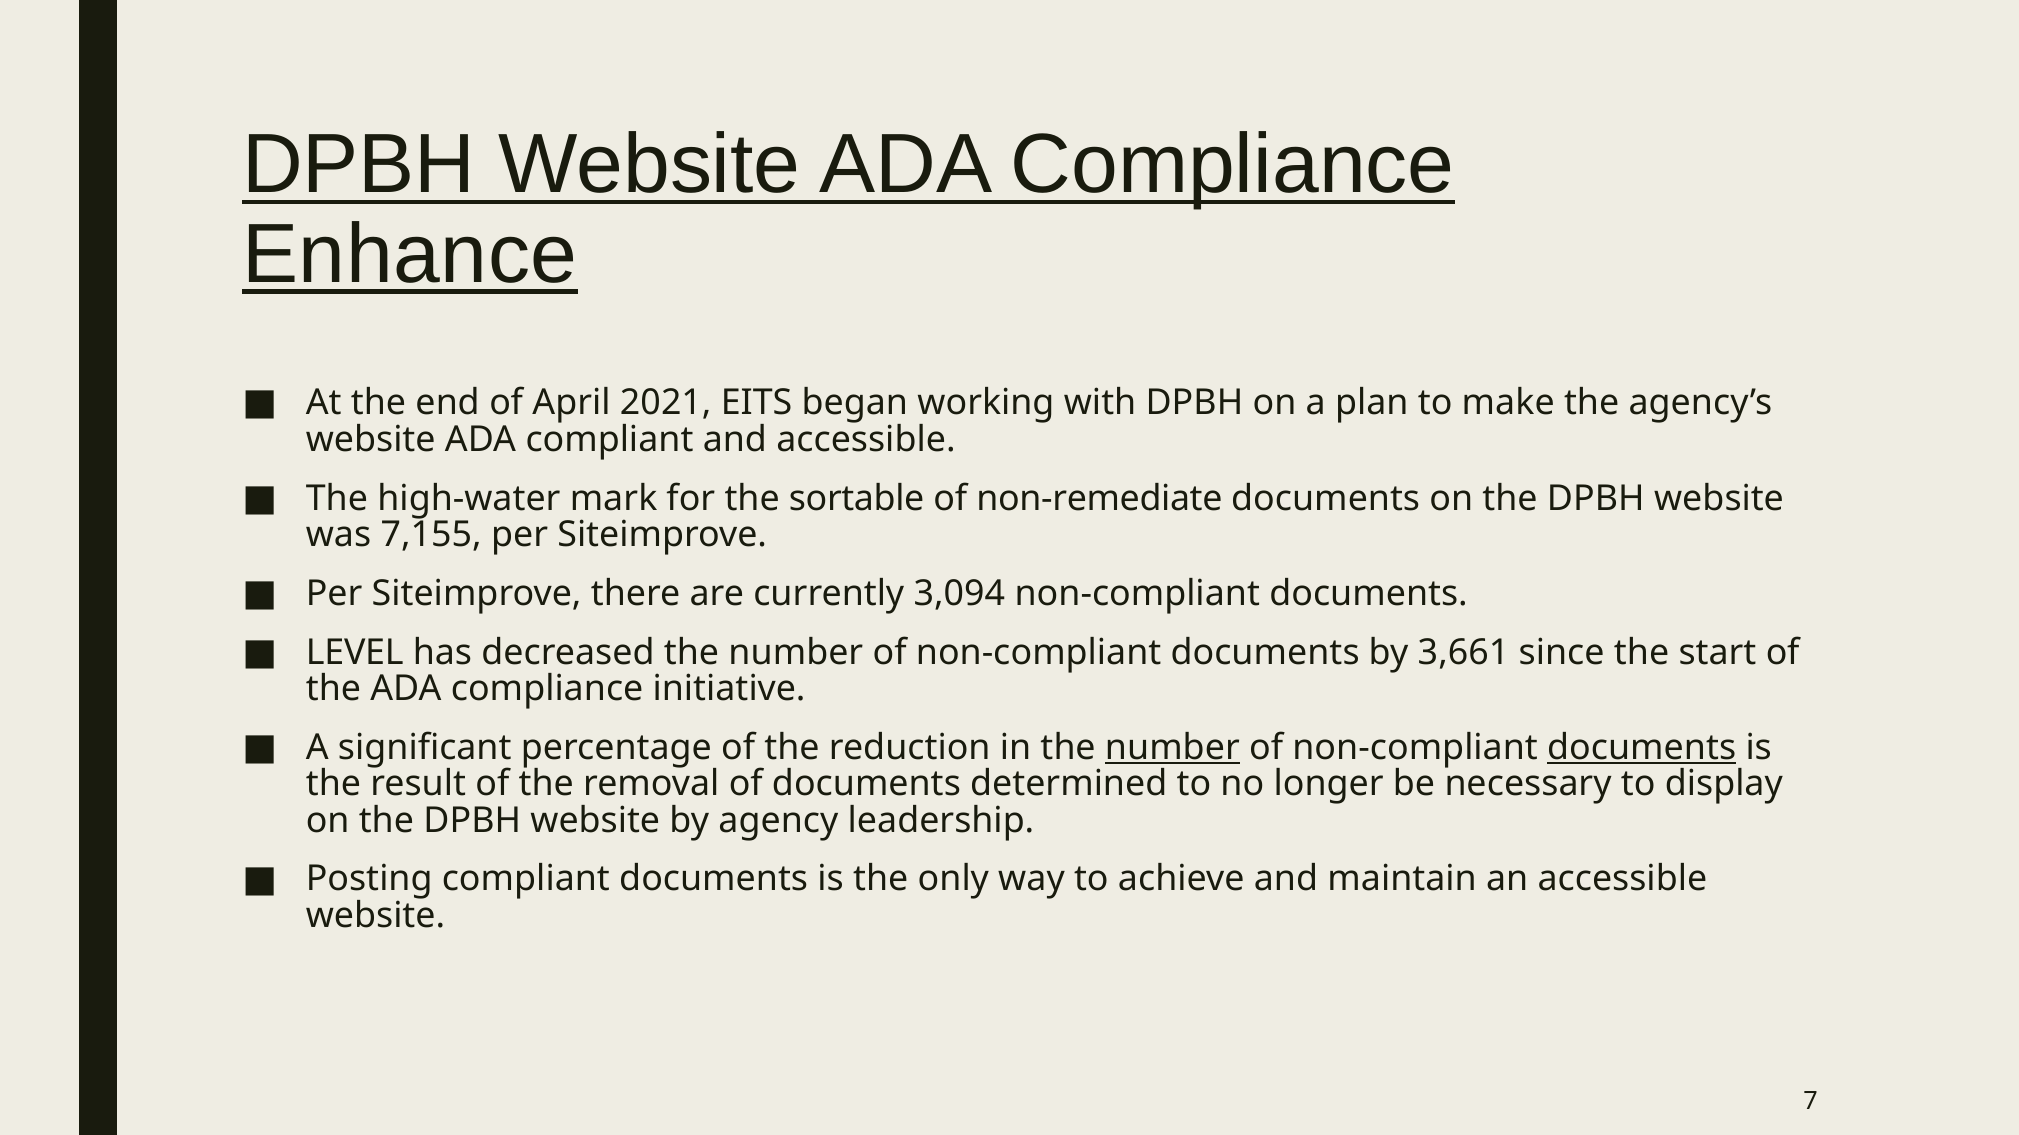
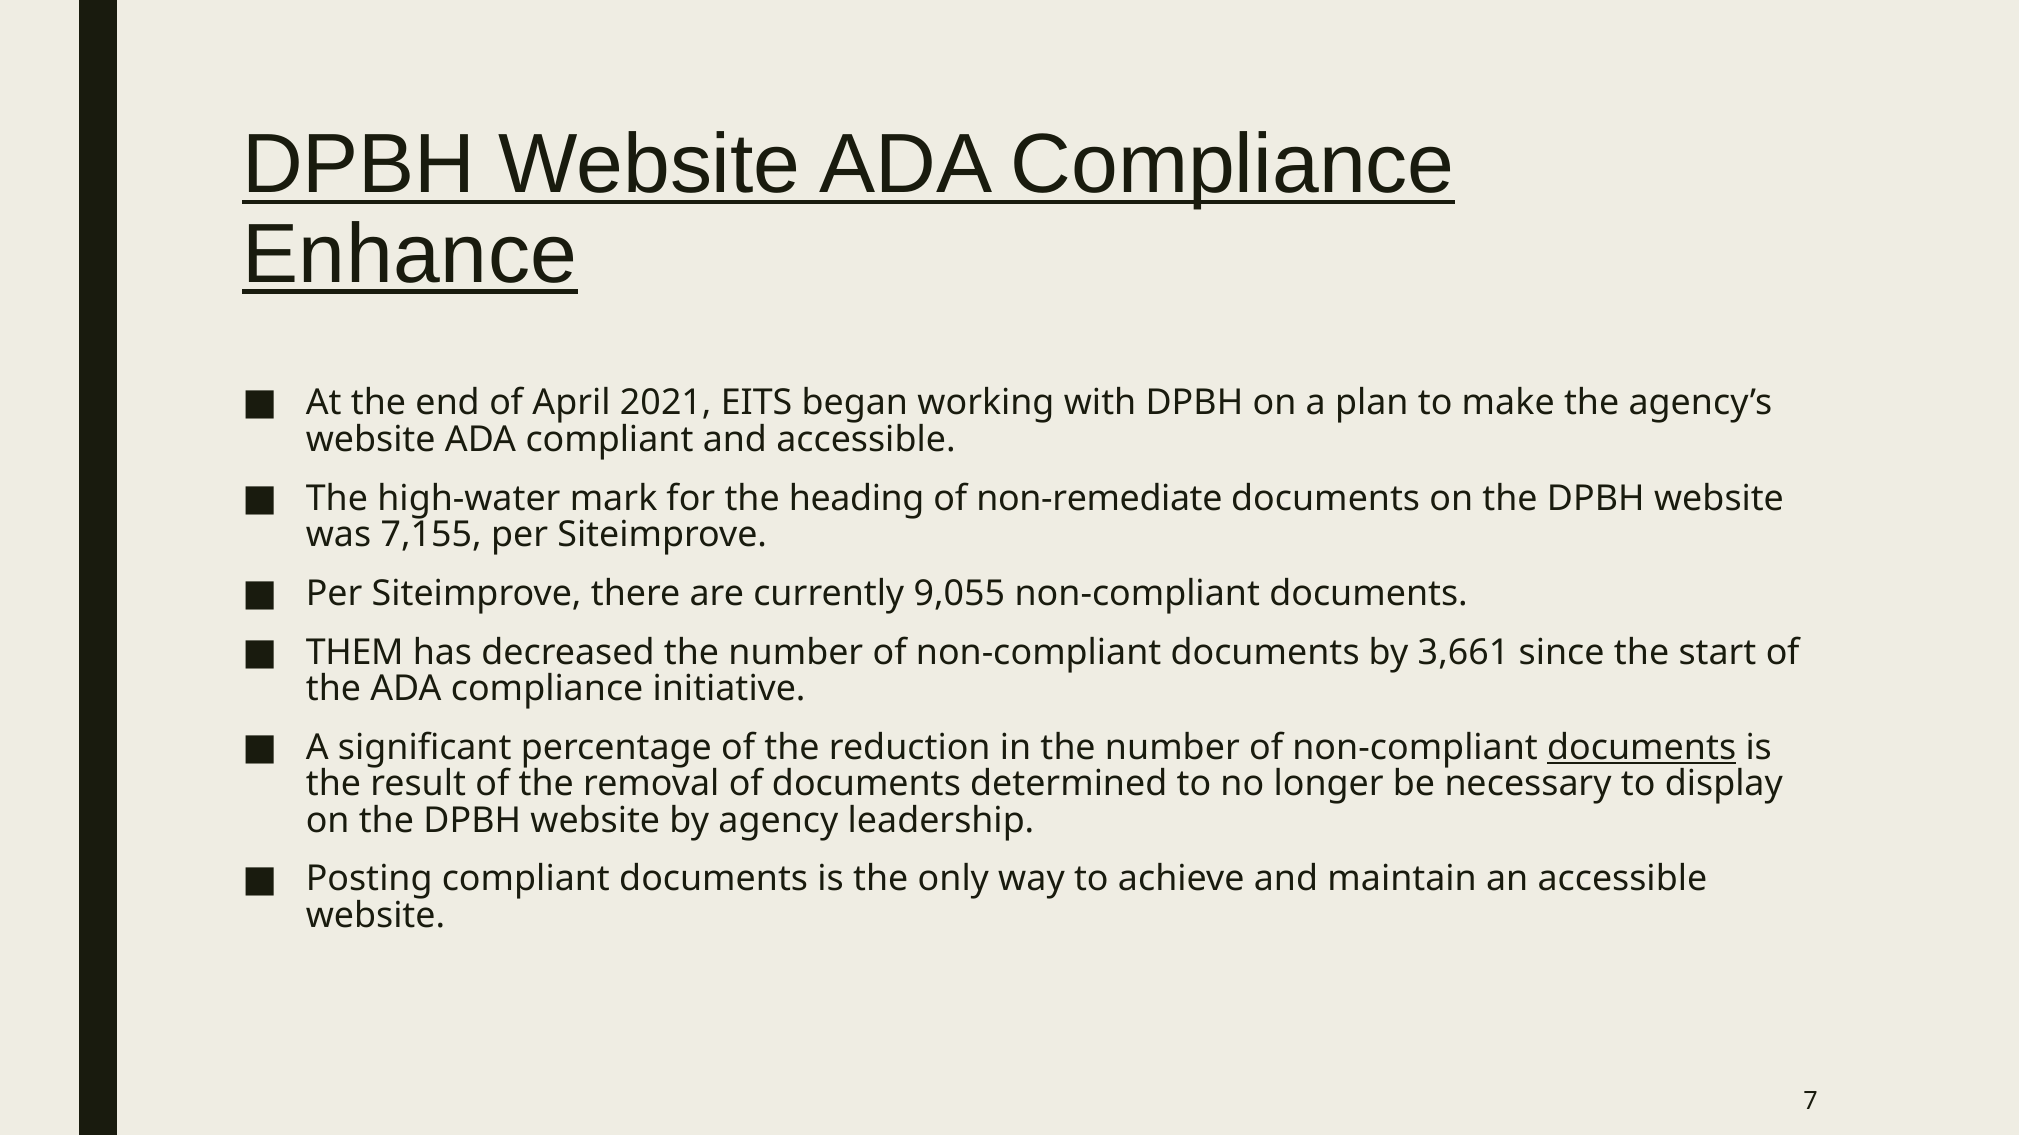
sortable: sortable -> heading (857, 499)
3,094: 3,094 -> 9,055 (959, 594)
LEVEL: LEVEL -> THEM (355, 653)
number underline: present -> none (1172, 748)
